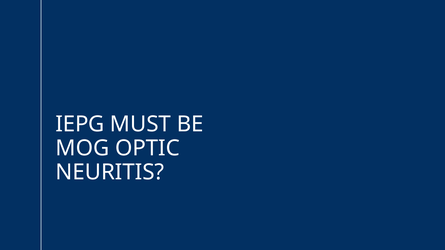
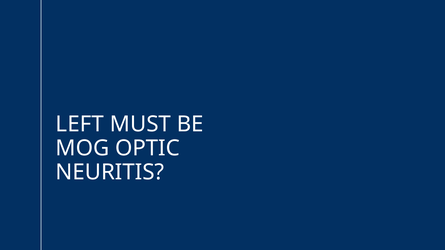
IEPG: IEPG -> LEFT (80, 124)
